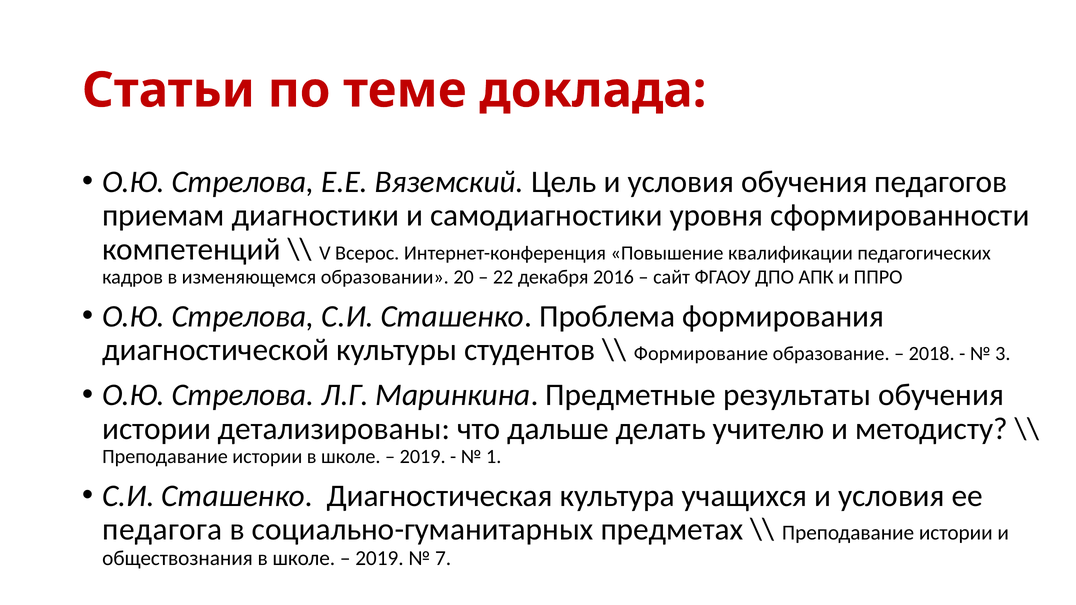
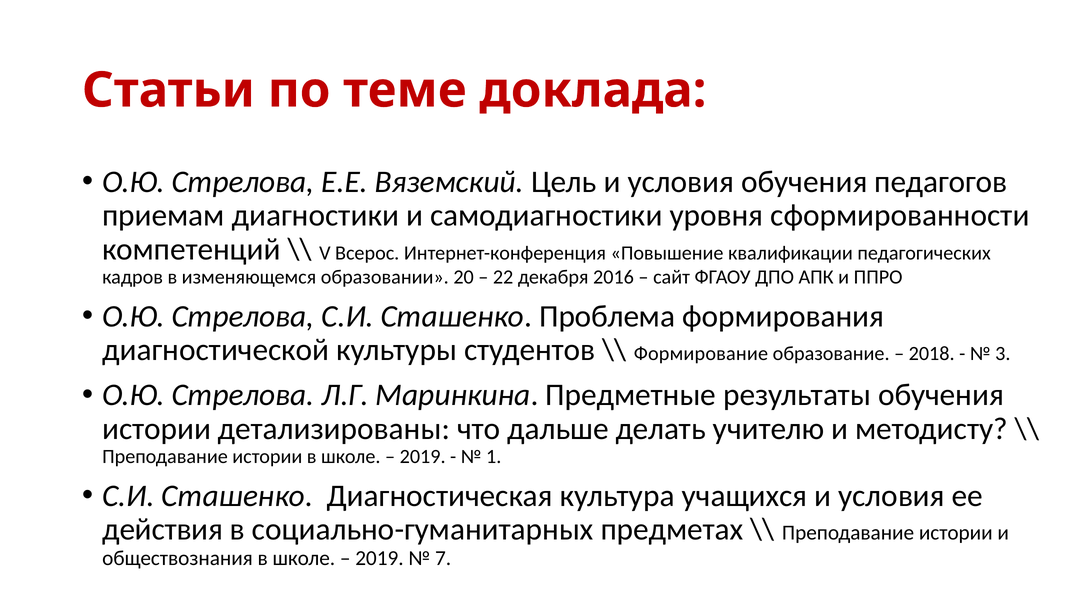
педагога: педагога -> действия (163, 530)
